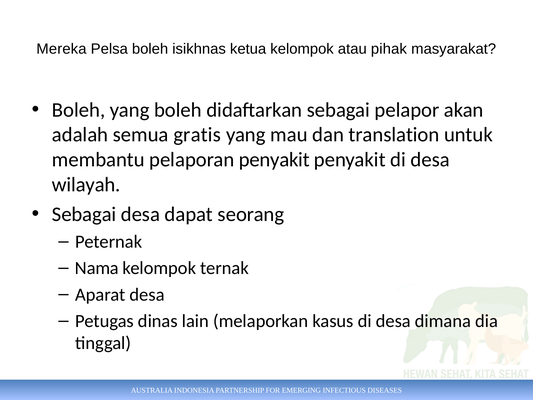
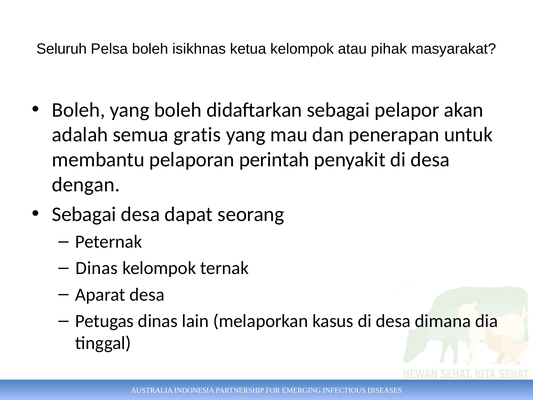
Mereka: Mereka -> Seluruh (62, 49)
translation: translation -> penerapan (394, 135)
pelaporan penyakit: penyakit -> perintah (274, 160)
wilayah: wilayah -> dengan (86, 184)
Nama: Nama -> Dinas (97, 268)
